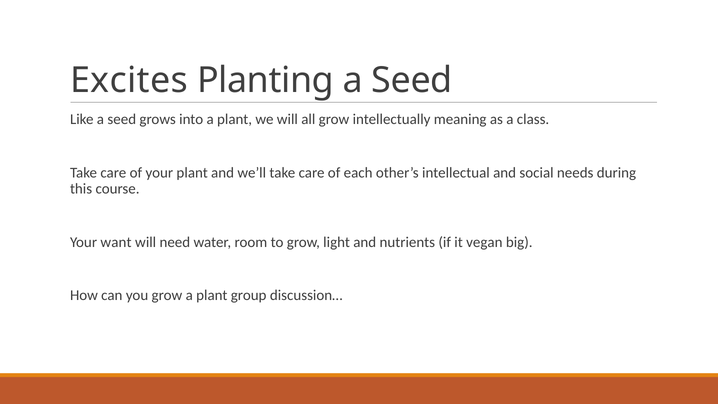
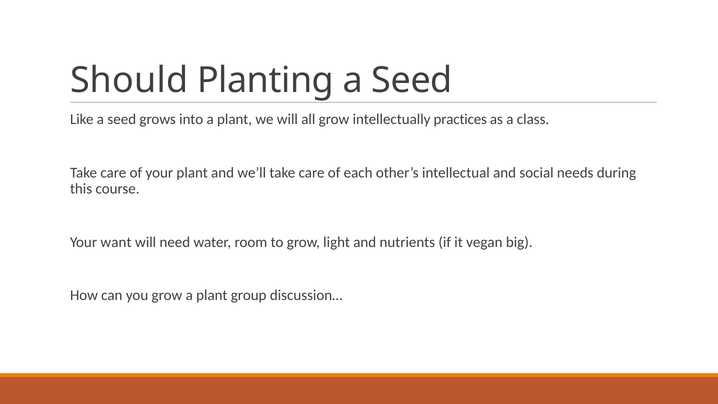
Excites: Excites -> Should (129, 80)
meaning: meaning -> practices (460, 119)
